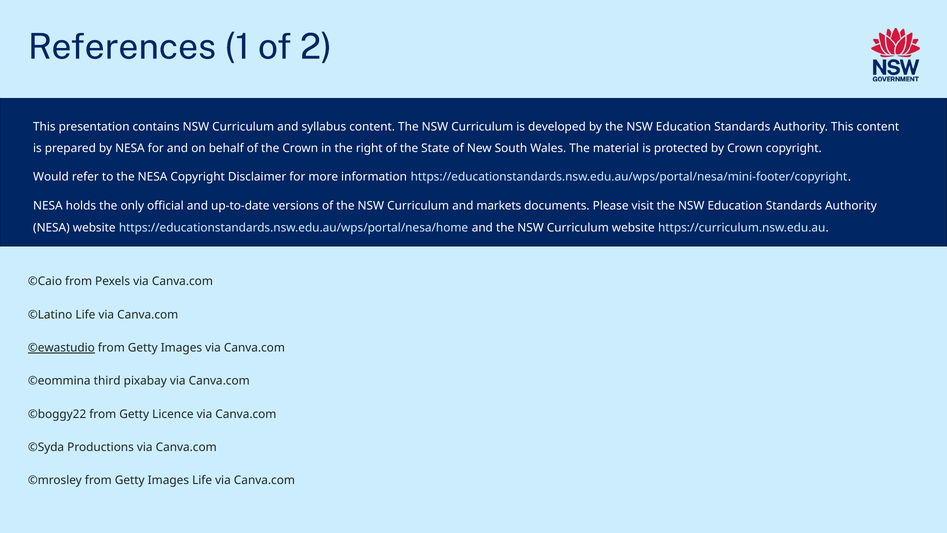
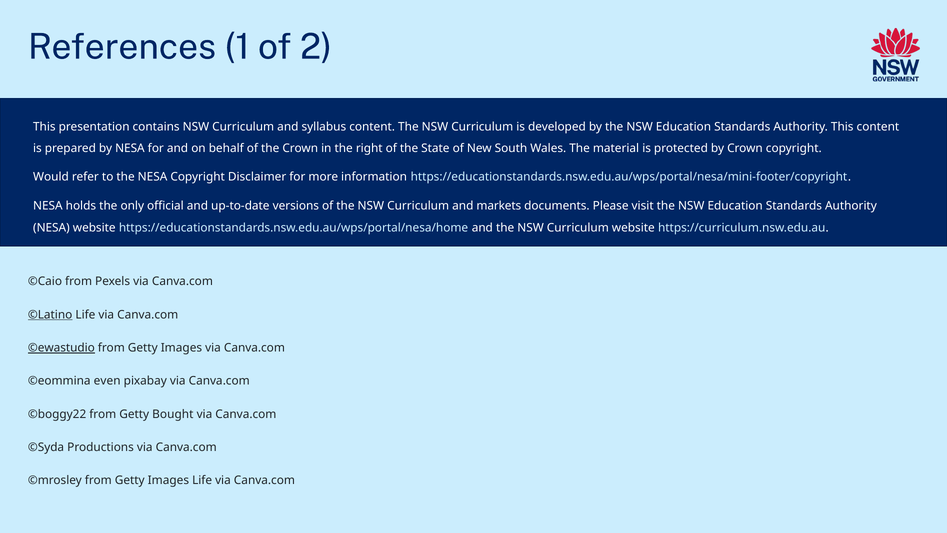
©Latino underline: none -> present (50, 315)
third: third -> even (107, 381)
Licence: Licence -> Bought (173, 414)
